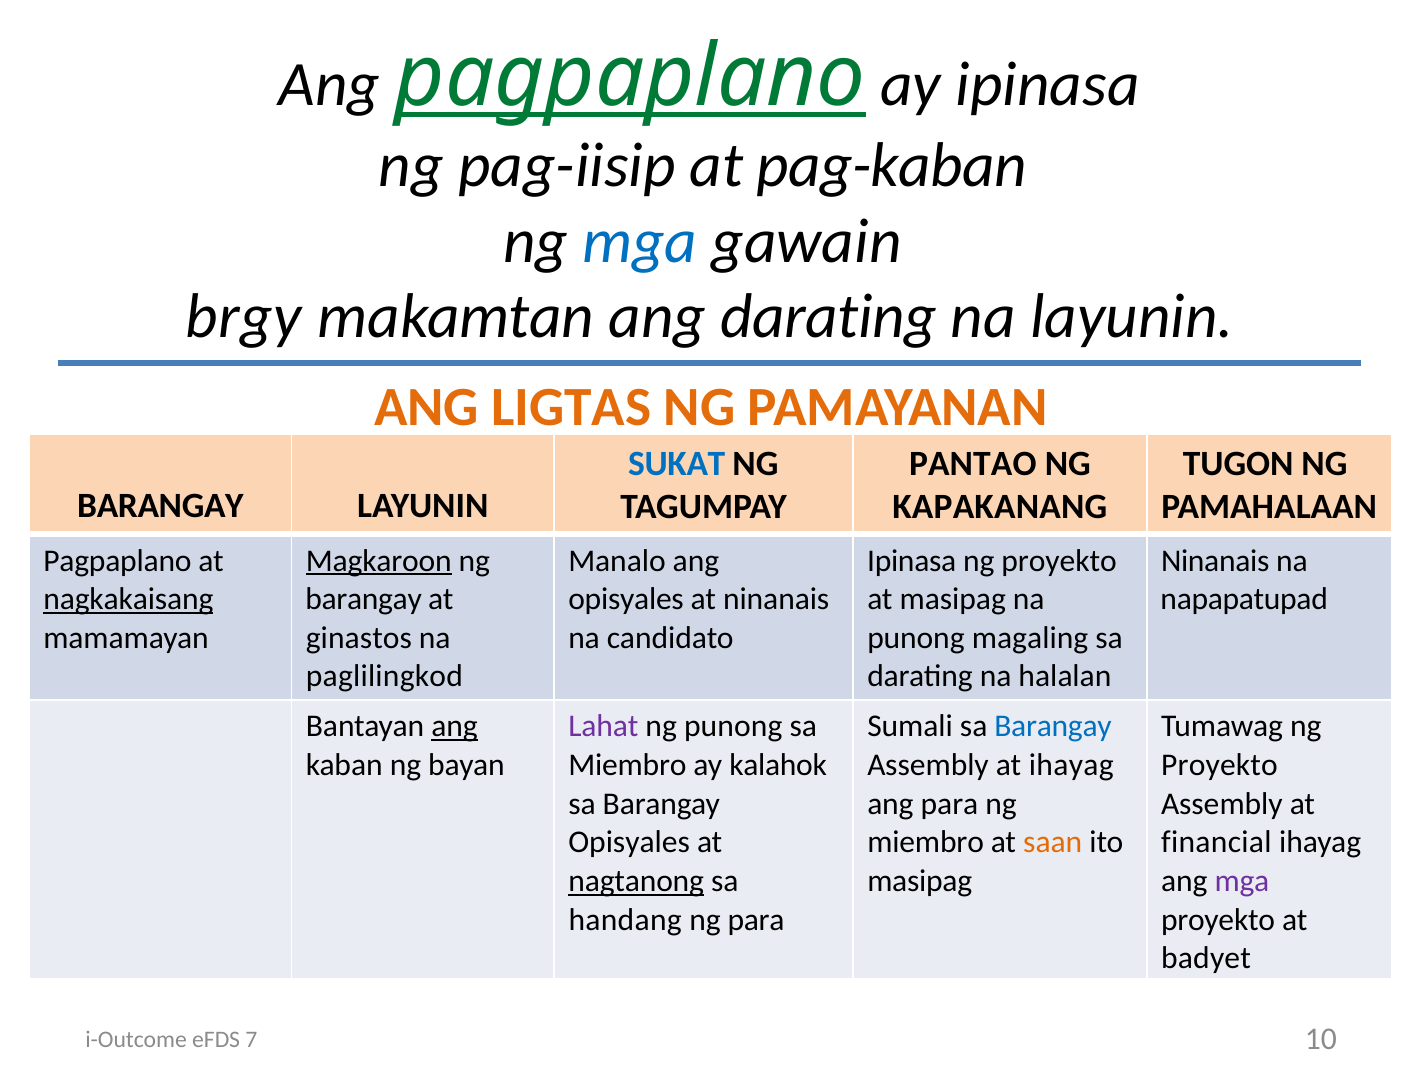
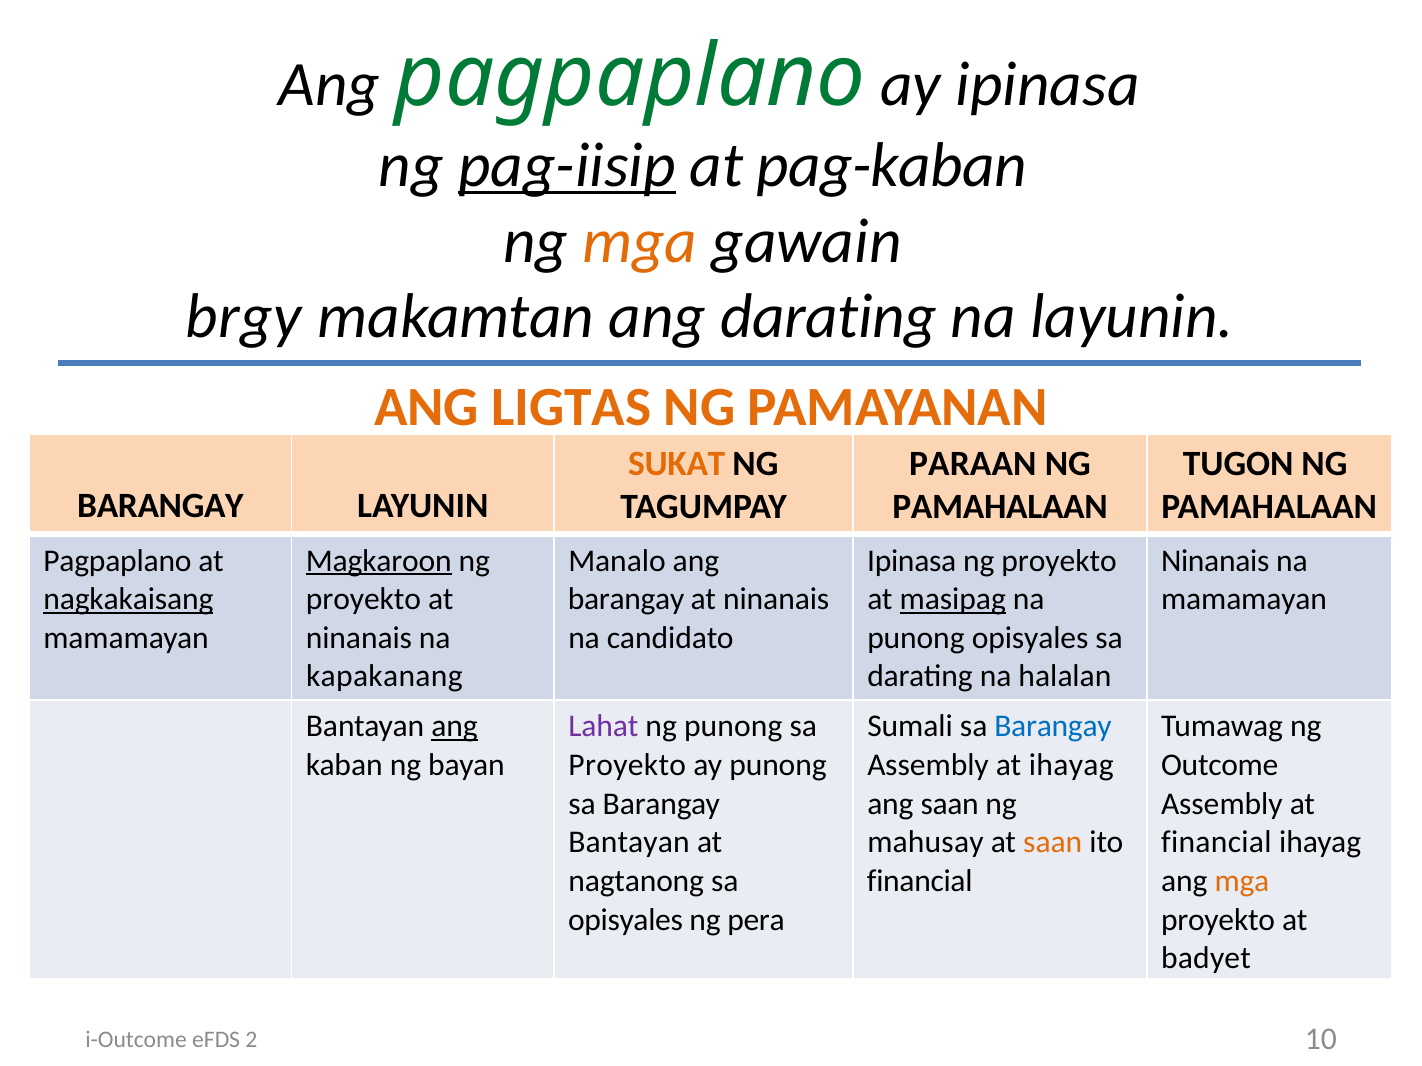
pagpaplano underline: present -> none (630, 77)
pag-iisip underline: none -> present (567, 165)
mga colour: blue -> orange (640, 241)
SUKAT colour: blue -> orange (677, 464)
PANTAO: PANTAO -> PARAAN (973, 464)
KAPAKANANG: KAPAKANANG -> PAMAHALAAN (1000, 507)
barangay: barangay -> proyekto (363, 600)
opisyales: opisyales -> barangay (626, 600)
masipag underline: none -> present (953, 600)
napapatupad: napapatupad -> mamamayan (1244, 600)
ginastos: ginastos -> ninanais (359, 638)
punong magaling: magaling -> opisyales (1030, 638)
paglilingkod: paglilingkod -> kapakanang (384, 677)
Miembro: Miembro -> Proyekto (627, 766)
ay kalahok: kalahok -> punong (778, 766)
Proyekto: Proyekto -> Outcome (1220, 766)
ang para: para -> saan (950, 804)
Opisyales: Opisyales -> Bantayan (629, 843)
miembro: miembro -> mahusay (925, 843)
nagtanong underline: present -> none (636, 881)
masipag: masipag -> financial (920, 881)
mga colour: purple -> orange (1242, 881)
handang: handang -> opisyales (625, 920)
ng para: para -> pera (756, 920)
7: 7 -> 2 (251, 1040)
